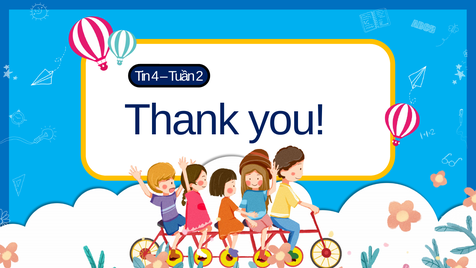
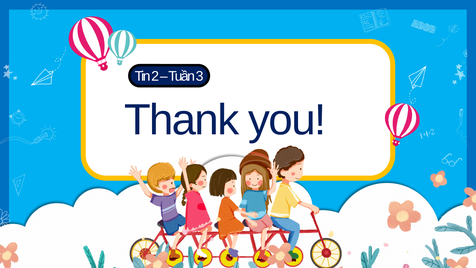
4: 4 -> 2 (155, 76)
2: 2 -> 3 (200, 76)
